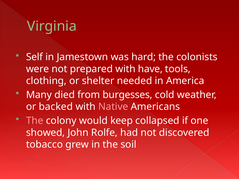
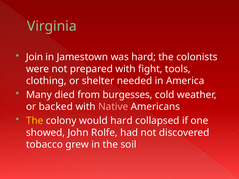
Self: Self -> Join (34, 57)
have: have -> fight (150, 69)
The colour: pink -> yellow (35, 121)
would keep: keep -> hard (121, 121)
